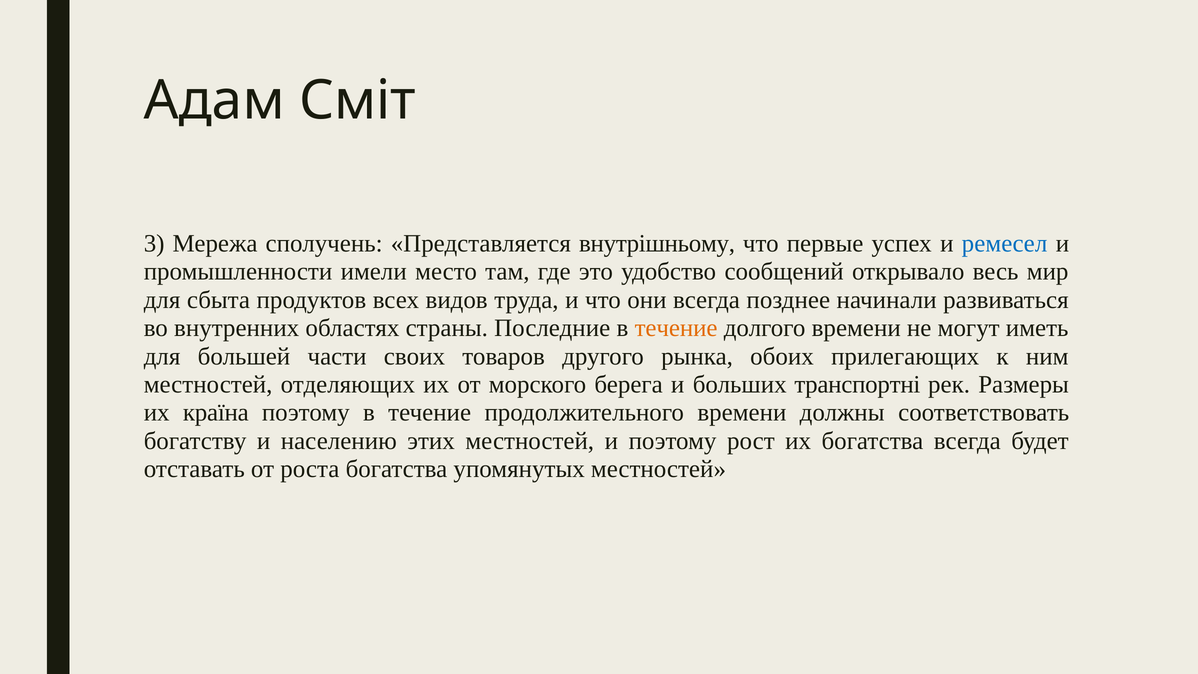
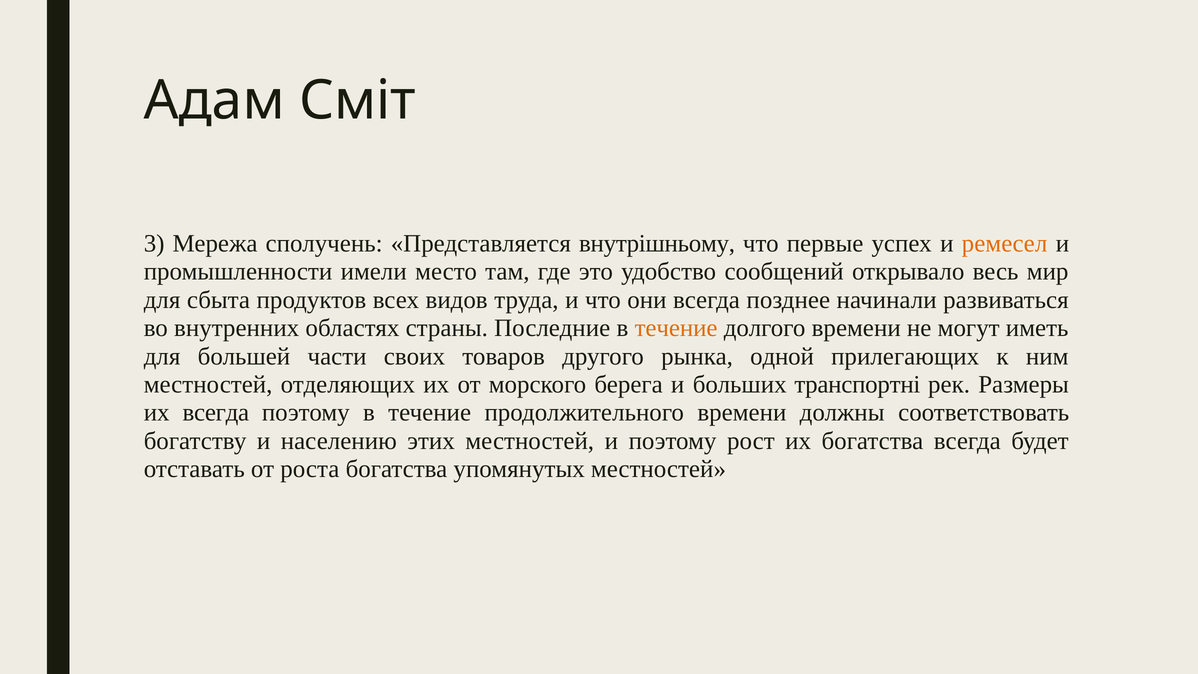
ремесел colour: blue -> orange (1005, 243)
обоих: обоих -> одной (782, 356)
их країна: країна -> всегда (216, 413)
